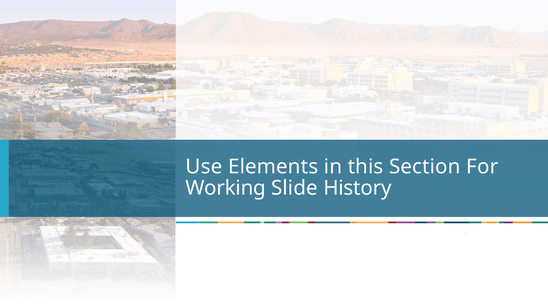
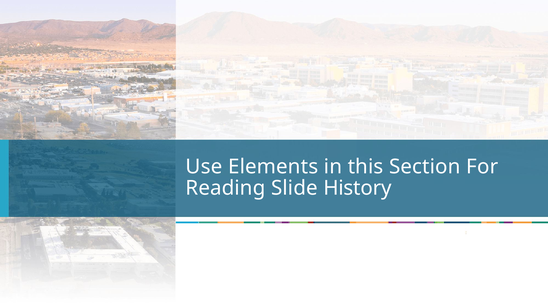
Working: Working -> Reading (225, 188)
